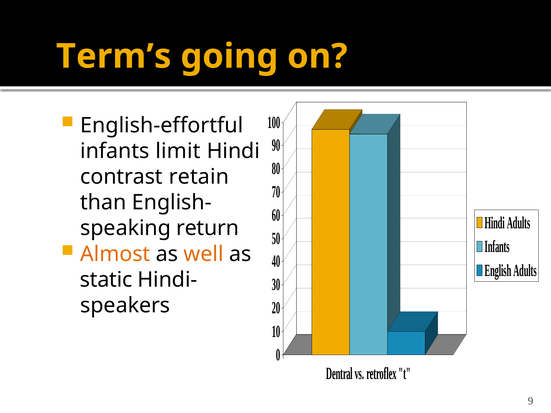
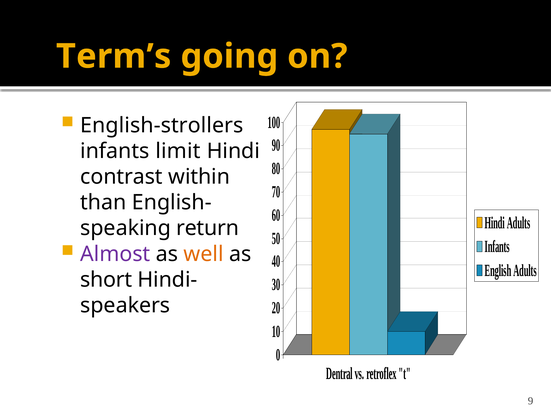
English-effortful: English-effortful -> English-strollers (162, 125)
retain: retain -> within (199, 177)
Almost colour: orange -> purple (115, 254)
static: static -> short (106, 280)
